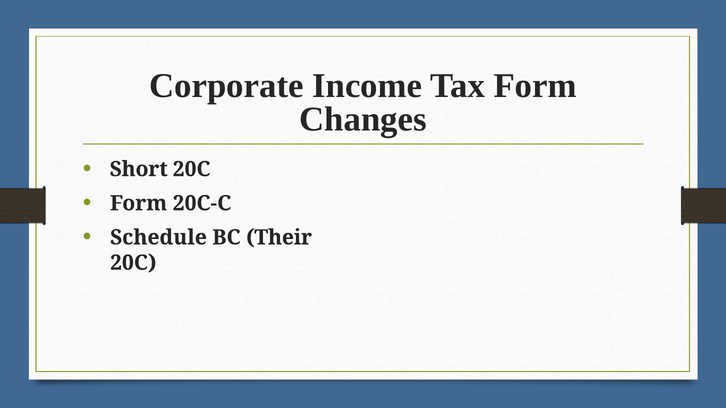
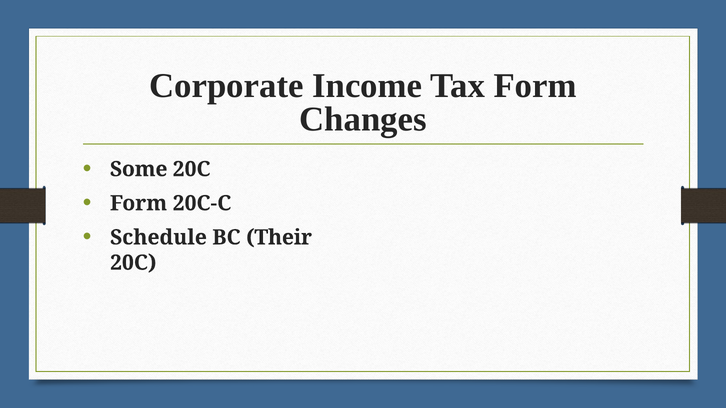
Short: Short -> Some (139, 169)
